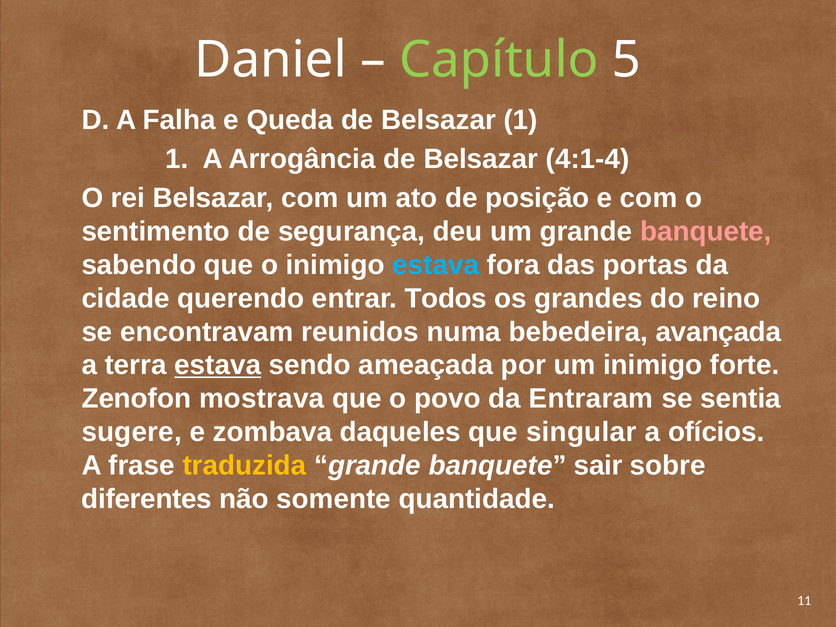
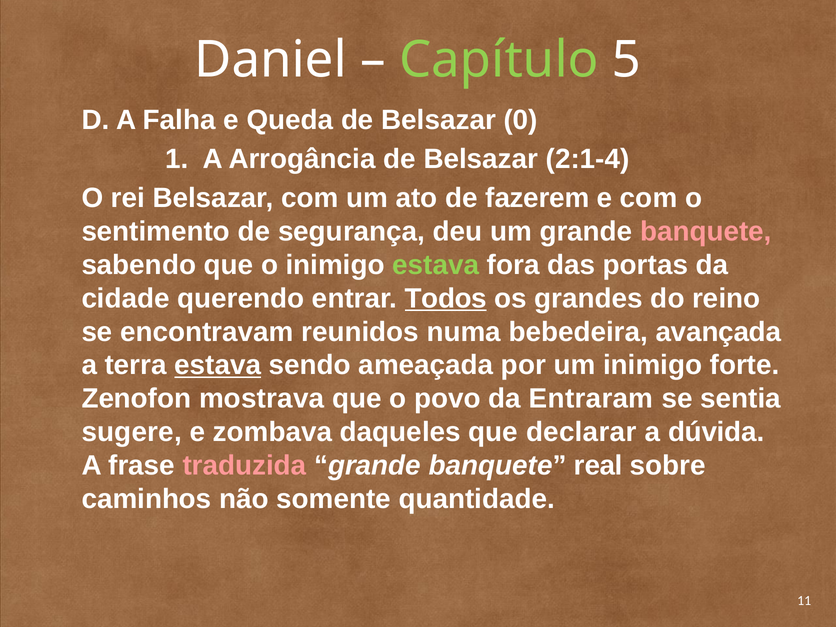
Belsazar 1: 1 -> 0 (521, 120)
4:1-4: 4:1-4 -> 2:1-4 (588, 159)
posição: posição -> fazerem (537, 198)
estava colour: light blue -> light green (436, 265)
Todos underline: none -> present (446, 298)
singular: singular -> declarar (581, 432)
ofícios: ofícios -> dúvida (716, 432)
traduzida colour: yellow -> pink (245, 466)
sair: sair -> real (598, 466)
diferentes: diferentes -> caminhos (147, 499)
